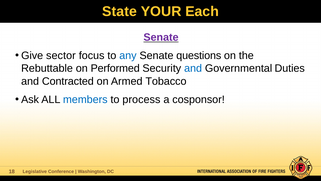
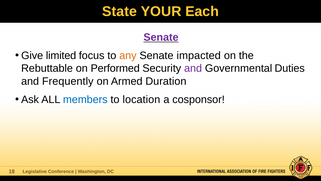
sector: sector -> limited (61, 55)
any colour: blue -> orange (128, 55)
questions: questions -> impacted (199, 55)
and colour: blue -> purple (193, 68)
Contracted: Contracted -> Frequently (68, 81)
Tobacco: Tobacco -> Duration (166, 81)
process: process -> location (141, 99)
